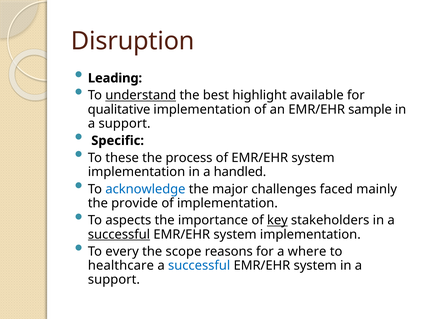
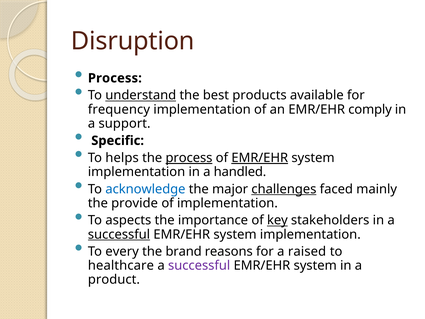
Leading: Leading -> Process (115, 78)
highlight: highlight -> products (260, 95)
qualitative: qualitative -> frequency (119, 109)
sample: sample -> comply (370, 109)
these: these -> helps (122, 158)
process underline: none -> present (189, 158)
EMR/EHR underline: none -> present (260, 158)
challenges underline: none -> present (284, 189)
scope: scope -> brand (184, 251)
where: where -> raised (307, 251)
successful colour: blue -> purple (199, 265)
support: support -> product (114, 279)
